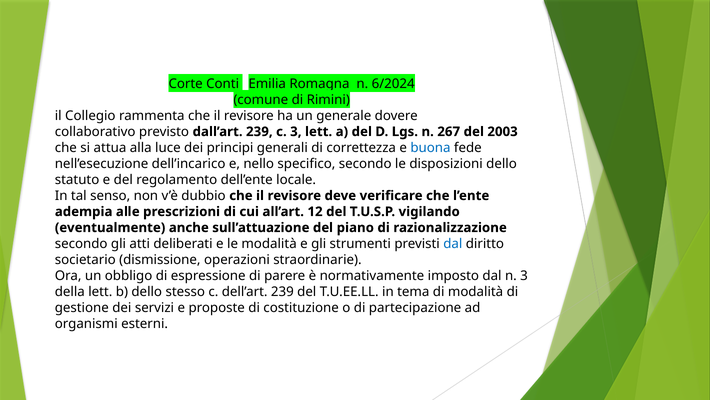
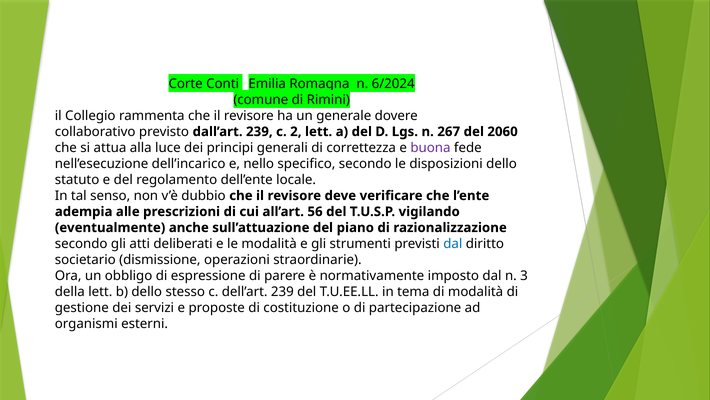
c 3: 3 -> 2 (296, 131)
2003: 2003 -> 2060 (503, 131)
buona colour: blue -> purple (430, 147)
12: 12 -> 56 (315, 211)
